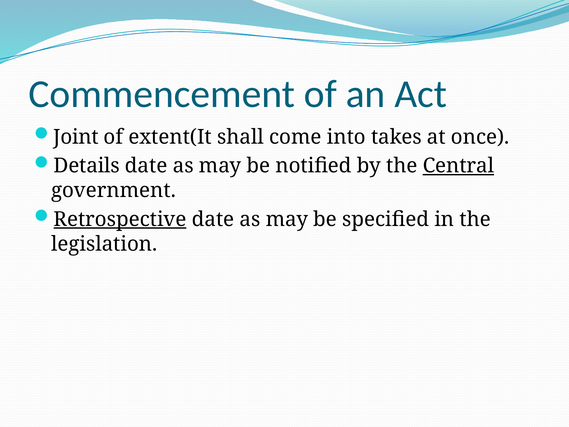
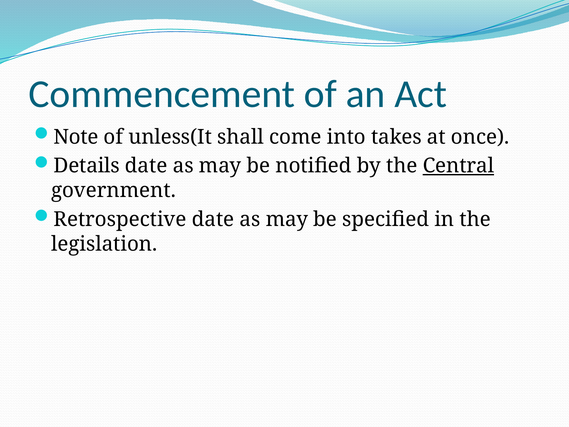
Joint: Joint -> Note (76, 137)
extent(It: extent(It -> unless(It (170, 137)
Retrospective underline: present -> none (120, 219)
